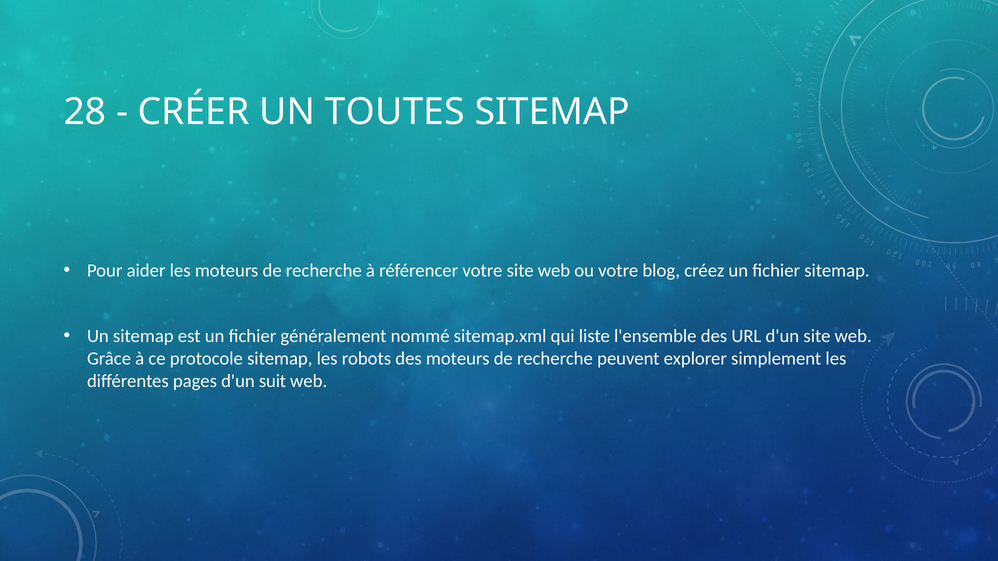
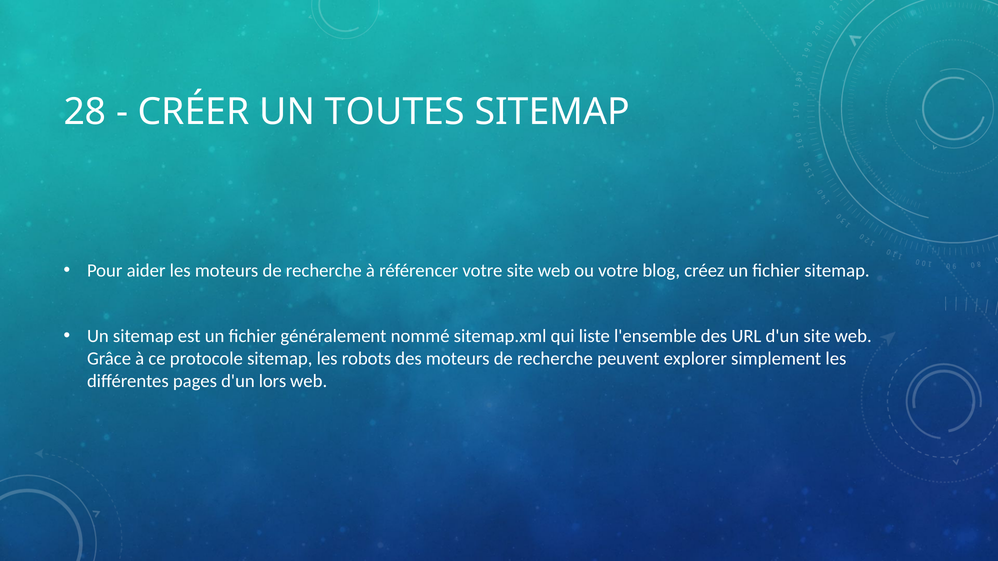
suit: suit -> lors (273, 381)
